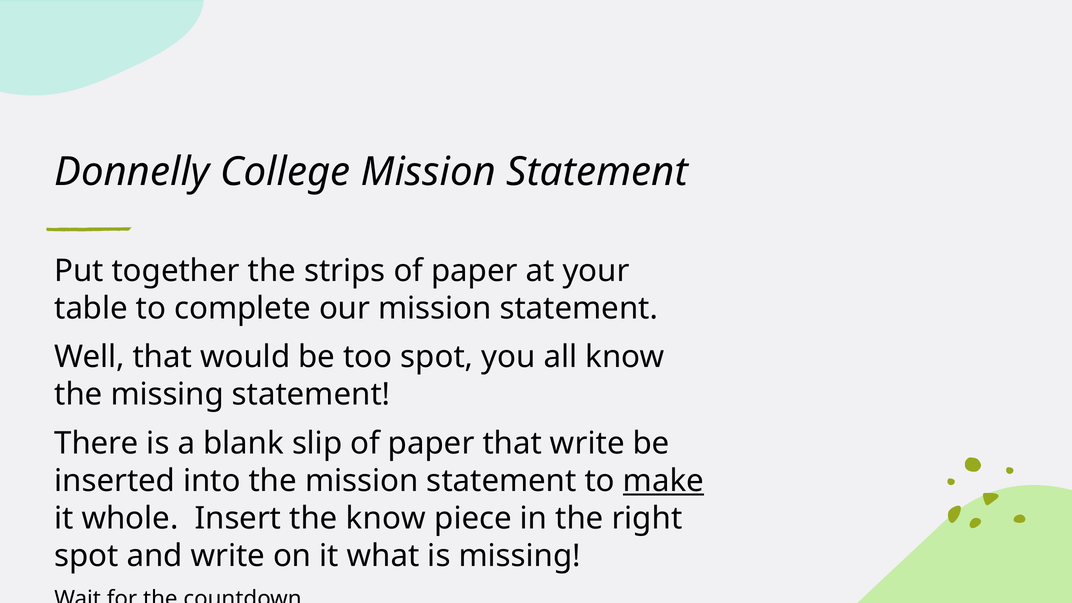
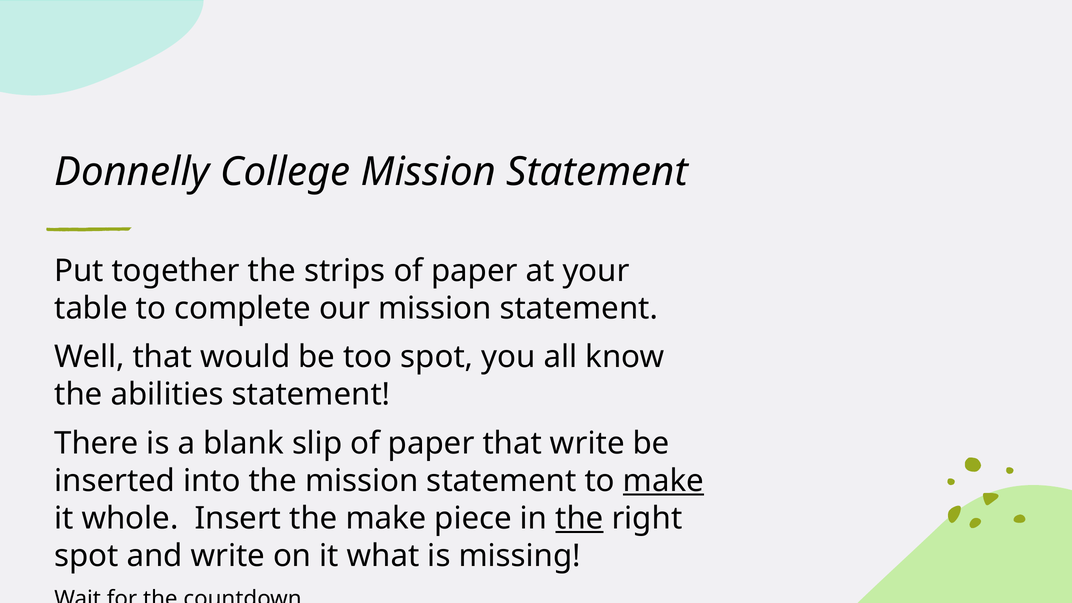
the missing: missing -> abilities (167, 395)
the know: know -> make (386, 518)
the underline: none -> present (579, 518)
